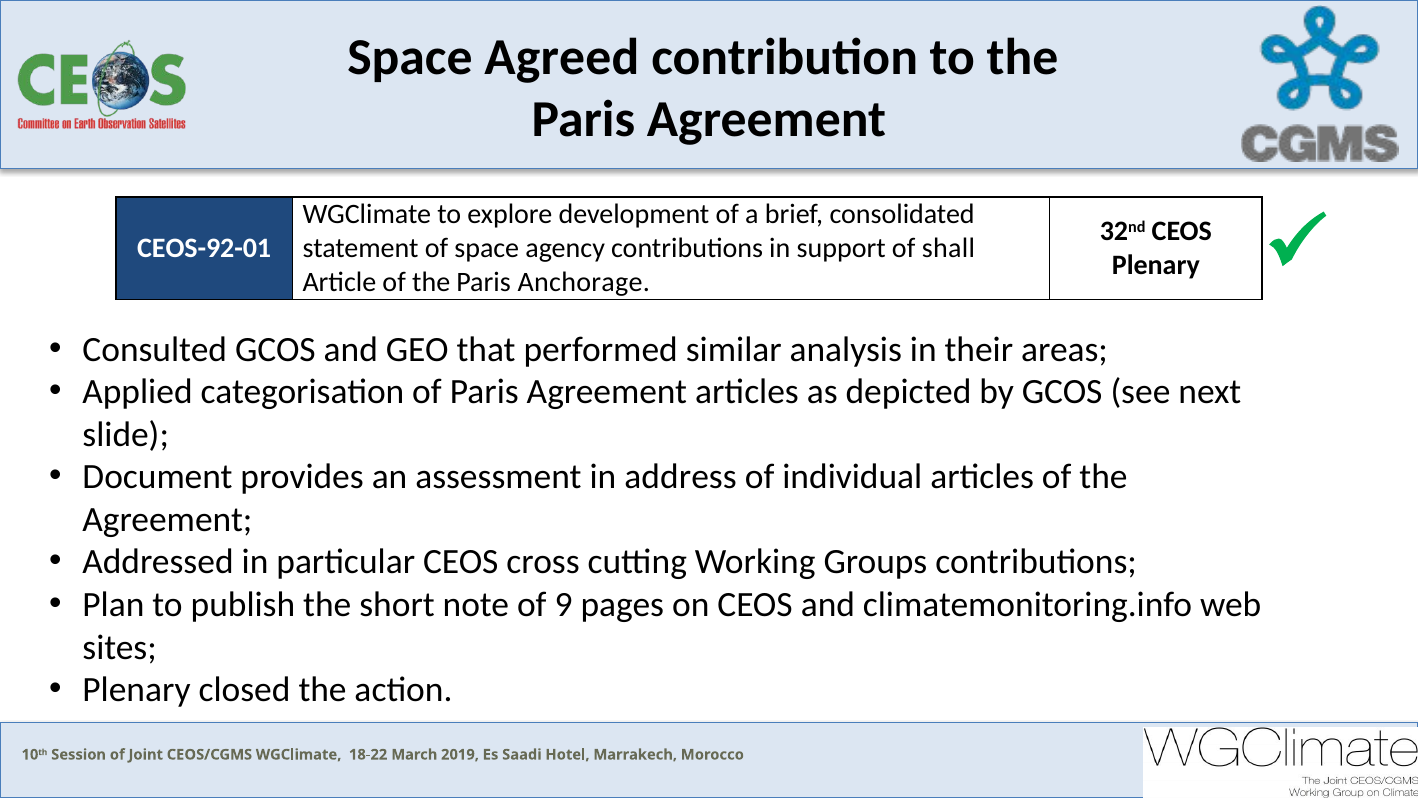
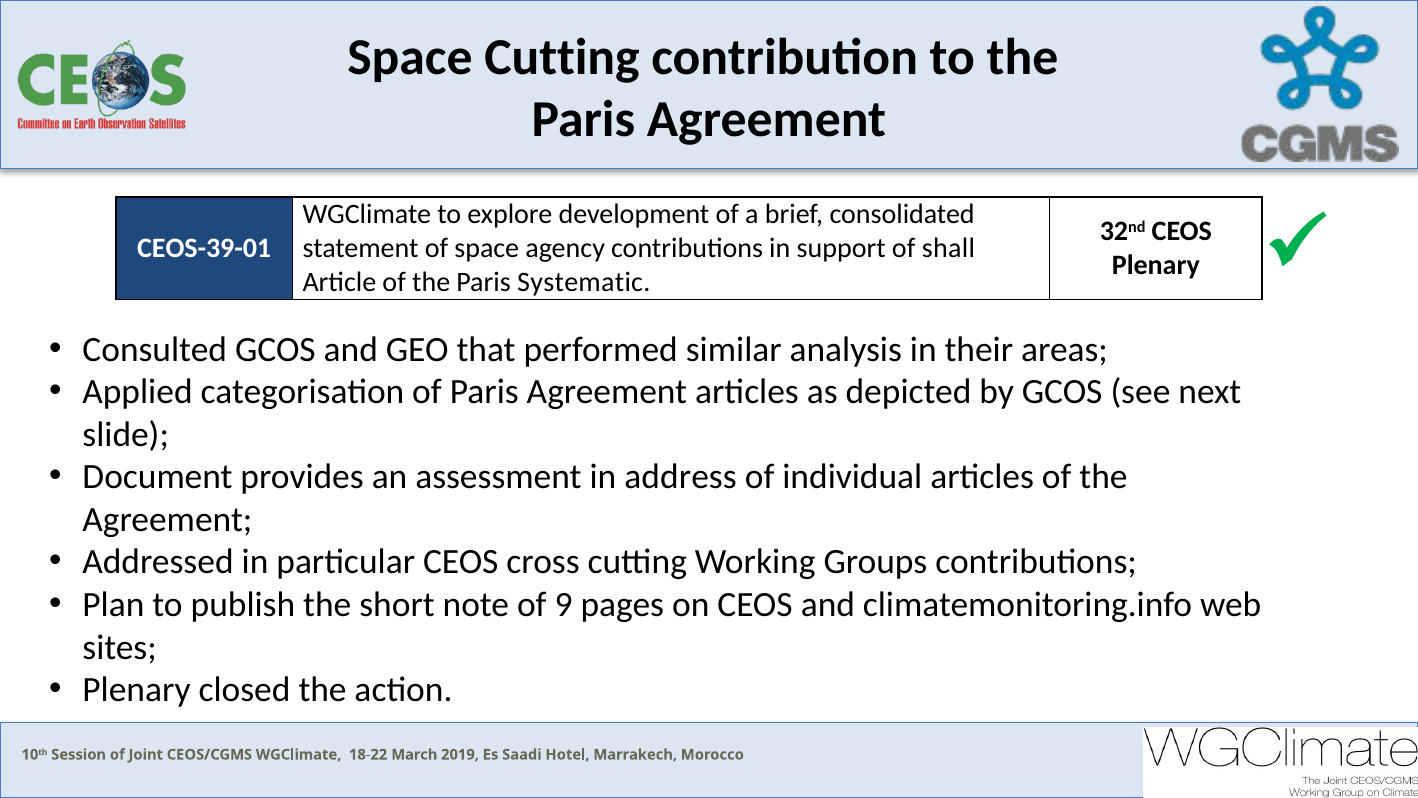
Space Agreed: Agreed -> Cutting (562, 57)
CEOS-92-01: CEOS-92-01 -> CEOS-39-01 (204, 248)
Anchorage: Anchorage -> Systematic (584, 282)
